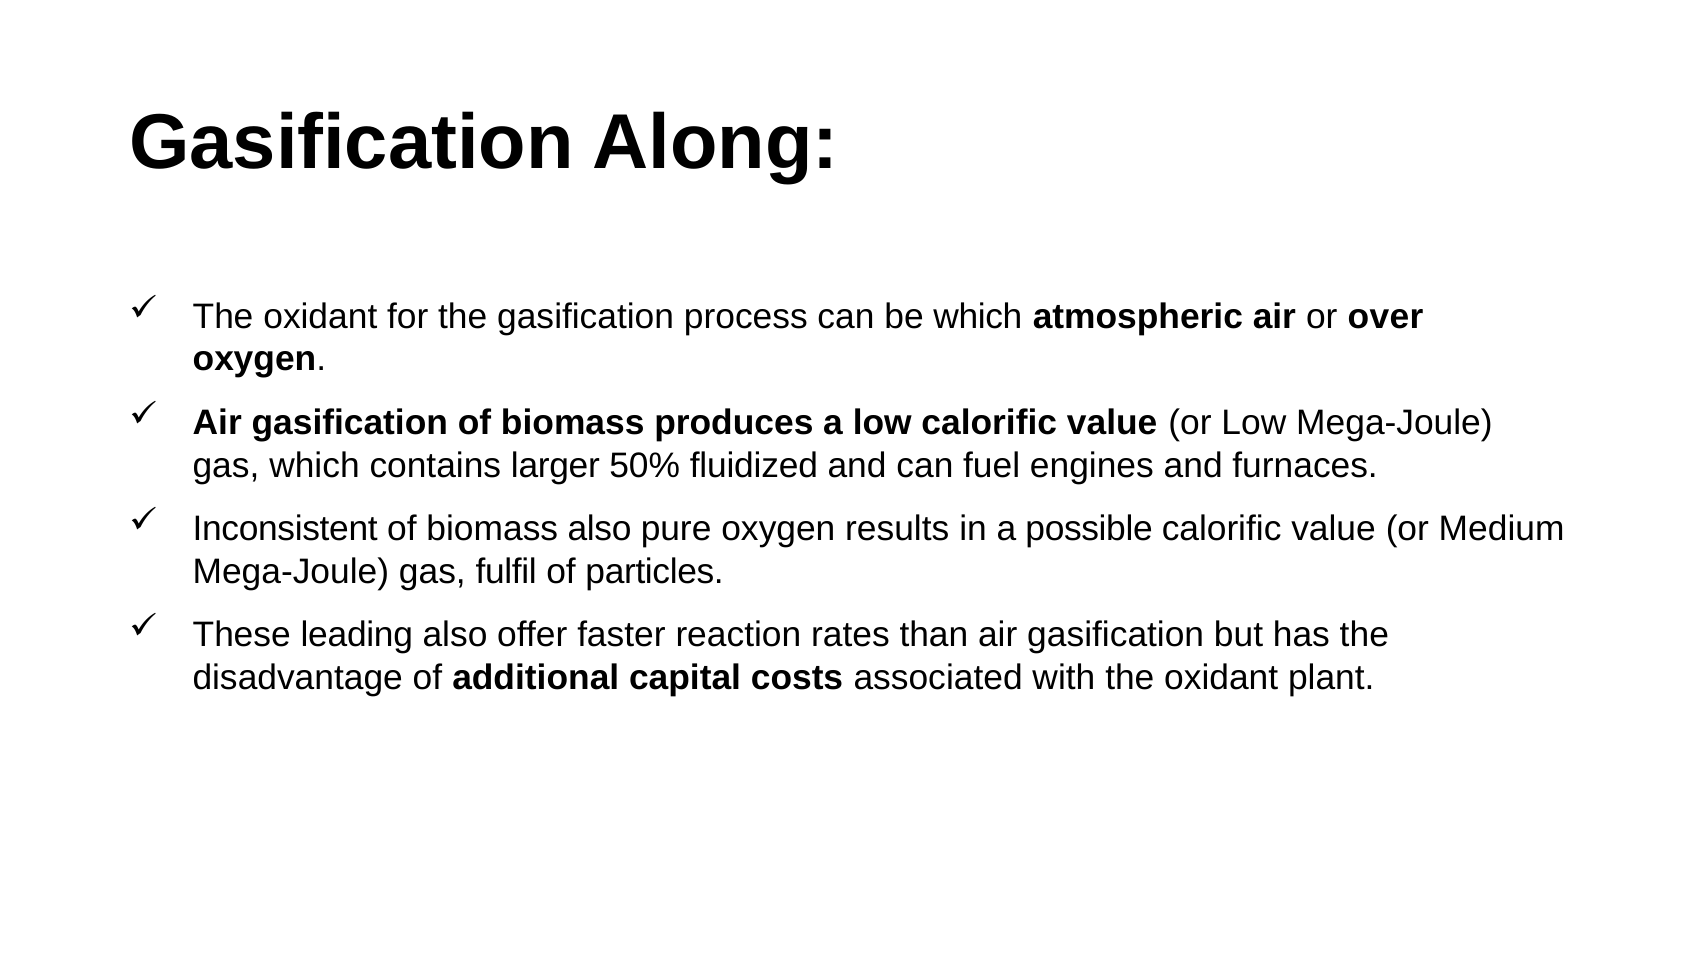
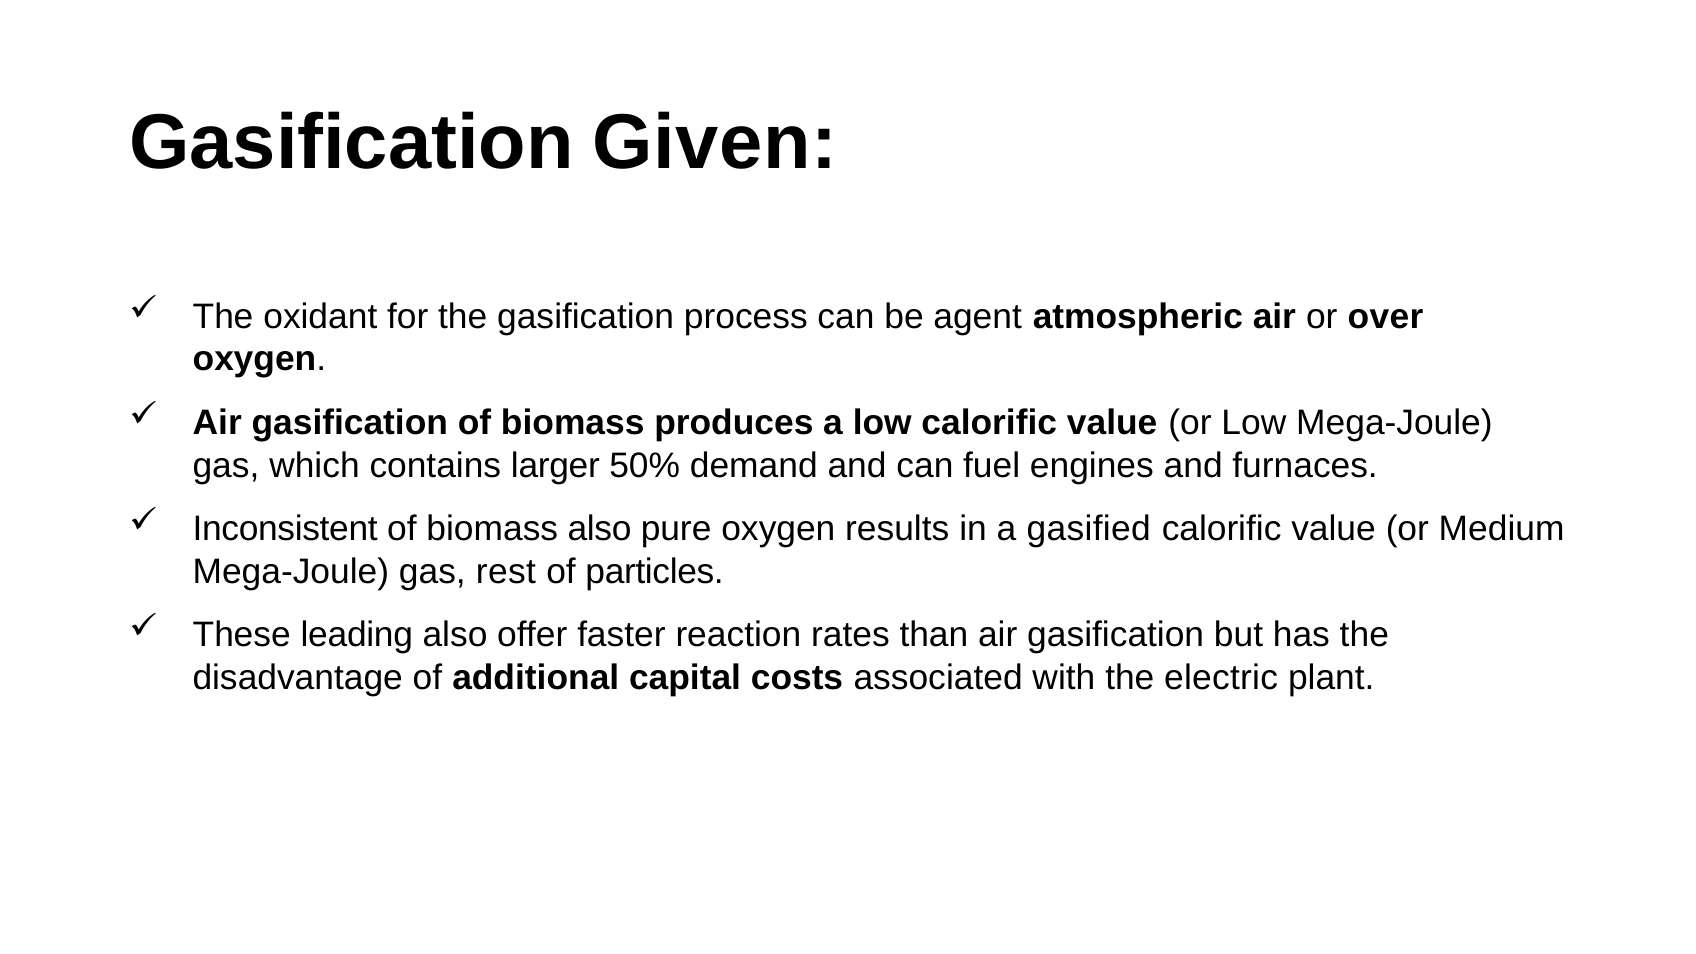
Along: Along -> Given (715, 142)
be which: which -> agent (978, 317)
fluidized: fluidized -> demand (754, 465)
possible: possible -> gasified (1089, 529)
fulfil: fulfil -> rest (506, 571)
with the oxidant: oxidant -> electric (1221, 677)
